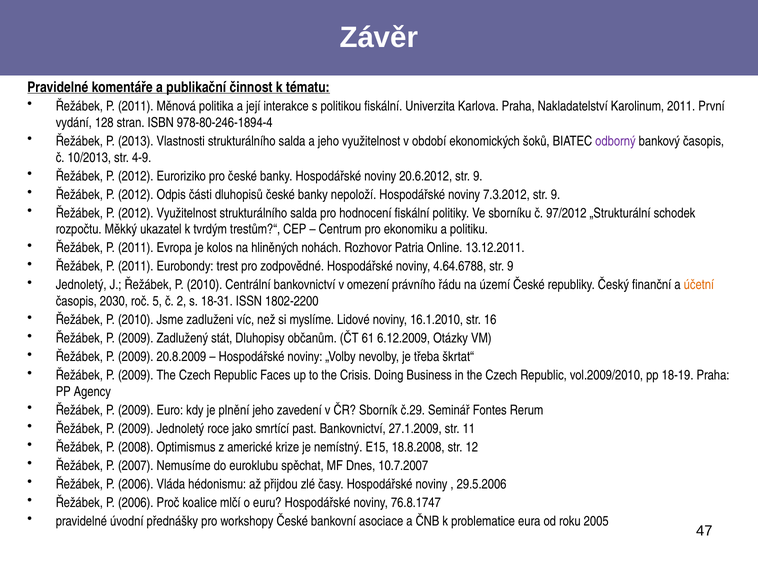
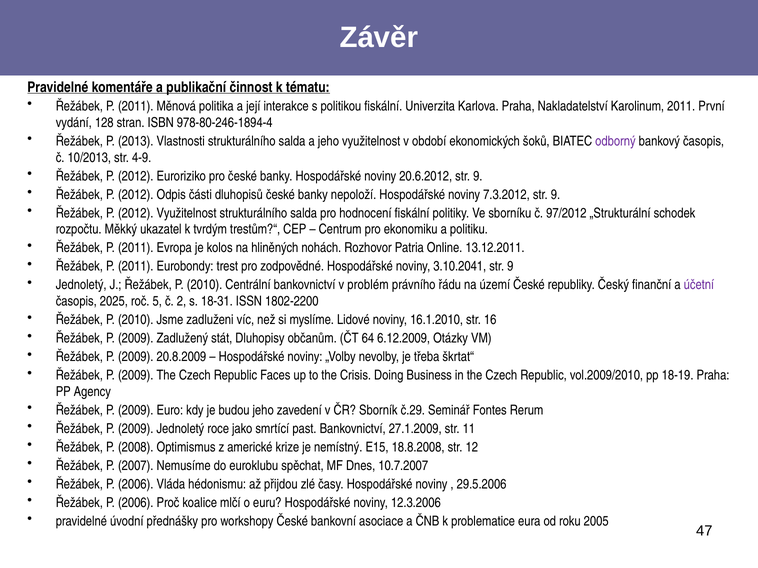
4.64.6788: 4.64.6788 -> 3.10.2041 (460, 267)
omezení: omezení -> problém (368, 285)
účetní colour: orange -> purple (699, 285)
2030: 2030 -> 2025 (114, 302)
61: 61 -> 64 (368, 339)
plnění: plnění -> budou (234, 411)
76.8.1747: 76.8.1747 -> 12.3.2006 (416, 503)
